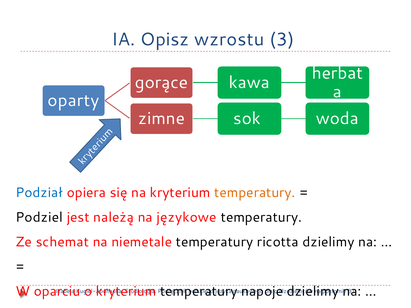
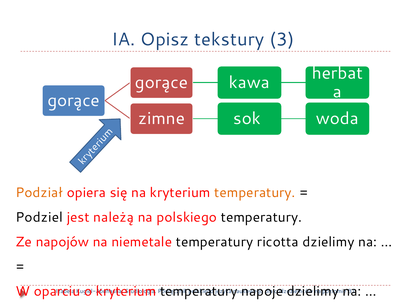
wzrostu: wzrostu -> tekstury (229, 40)
oparty: oparty -> gorące (74, 101)
Podział colour: blue -> orange (39, 193)
na językowe: językowe -> polskiego (187, 217)
schemat: schemat -> napojów (62, 242)
